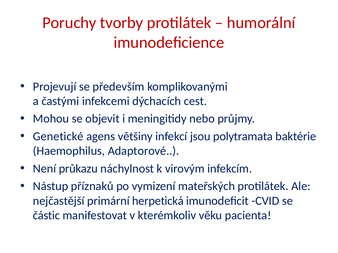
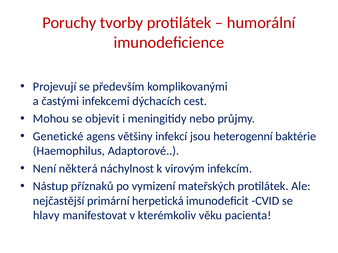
polytramata: polytramata -> heterogenní (243, 137)
průkazu: průkazu -> některá (78, 169)
částic: částic -> hlavy (46, 216)
